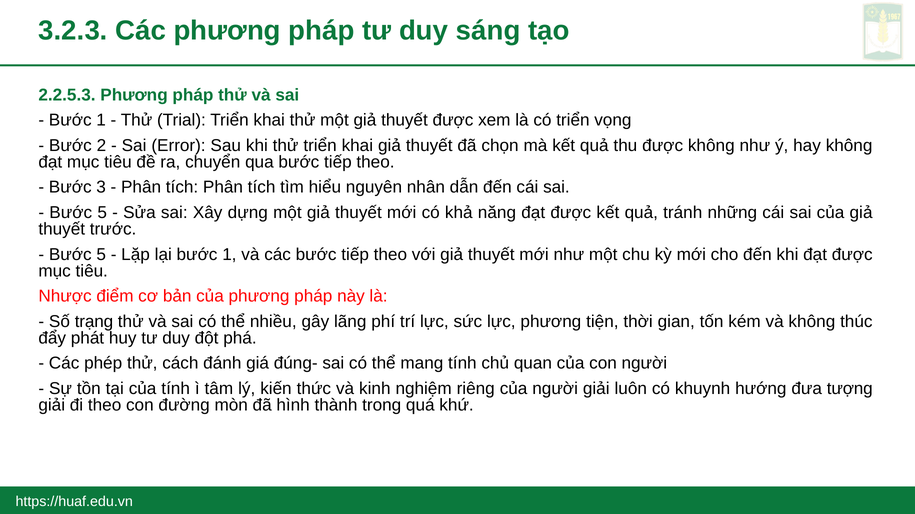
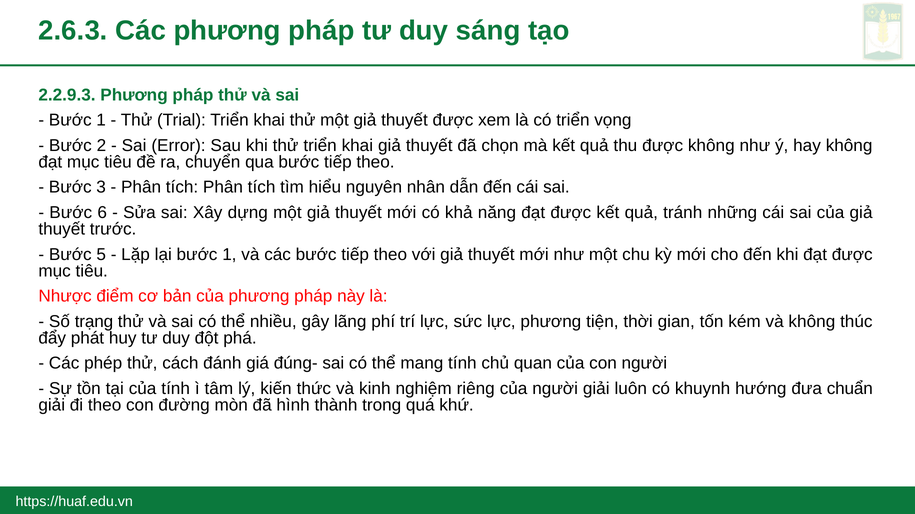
3.2.3: 3.2.3 -> 2.6.3 (73, 31)
2.2.5.3: 2.2.5.3 -> 2.2.9.3 (67, 95)
5: 5 -> 6 (102, 213)
tượng: tượng -> chuẩn (850, 389)
